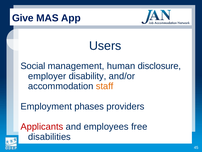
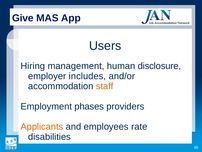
Social: Social -> Hiring (33, 66)
disability: disability -> includes (87, 76)
Applicants colour: red -> orange (42, 126)
free: free -> rate (139, 126)
